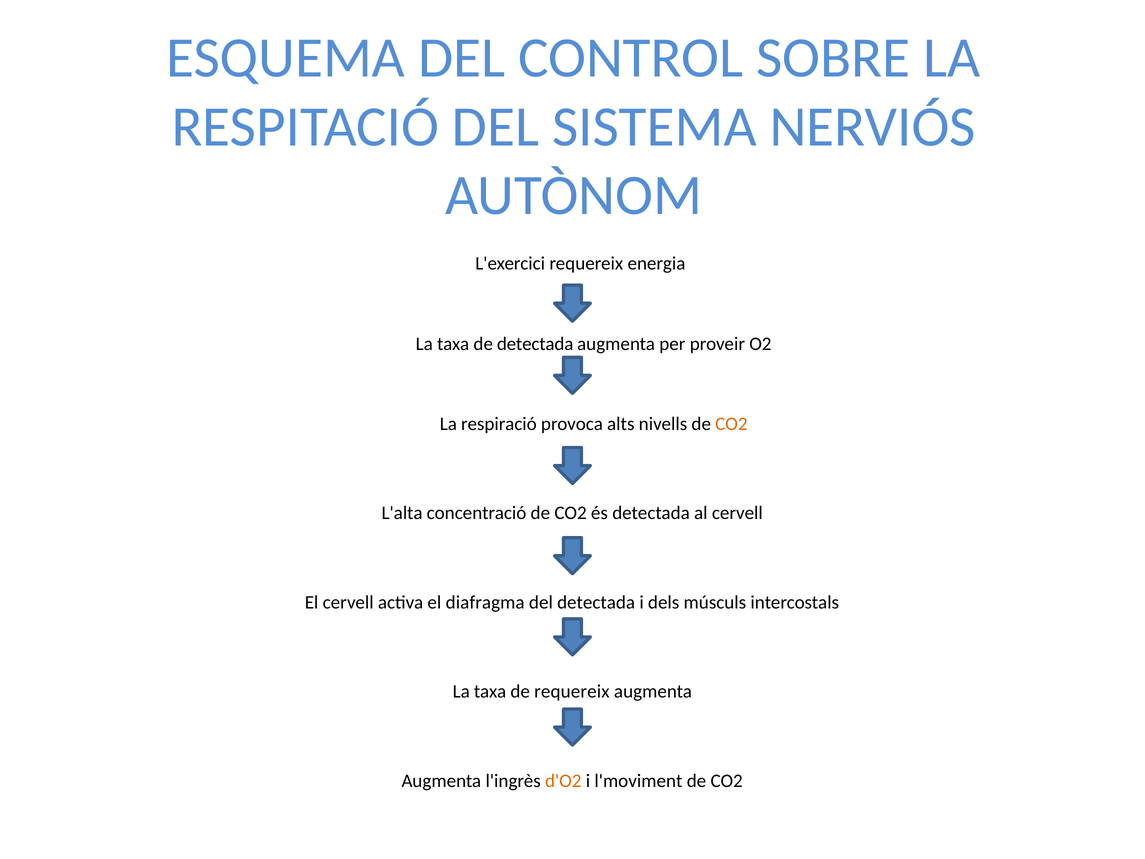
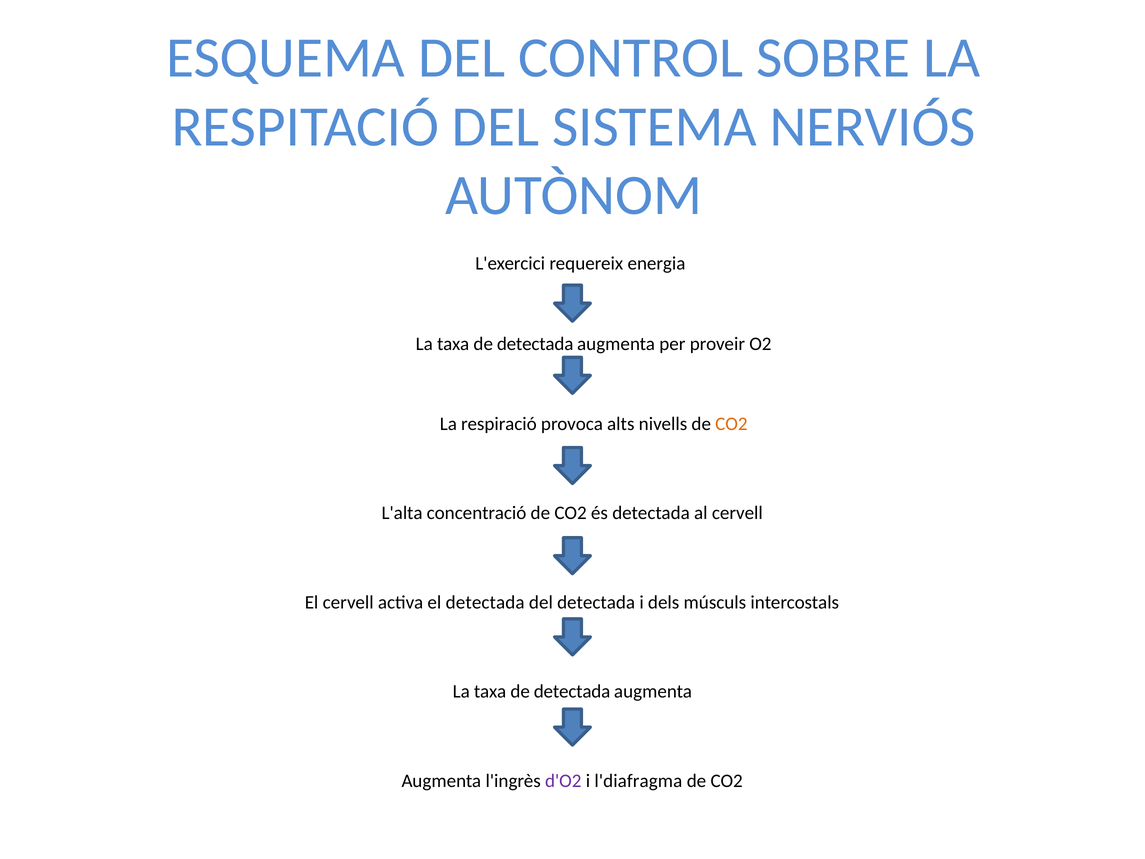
el diafragma: diafragma -> detectada (485, 602)
requereix: requereix -> detectada (572, 691)
d'O2 colour: orange -> purple (563, 781)
l'moviment: l'moviment -> l'diafragma (638, 781)
